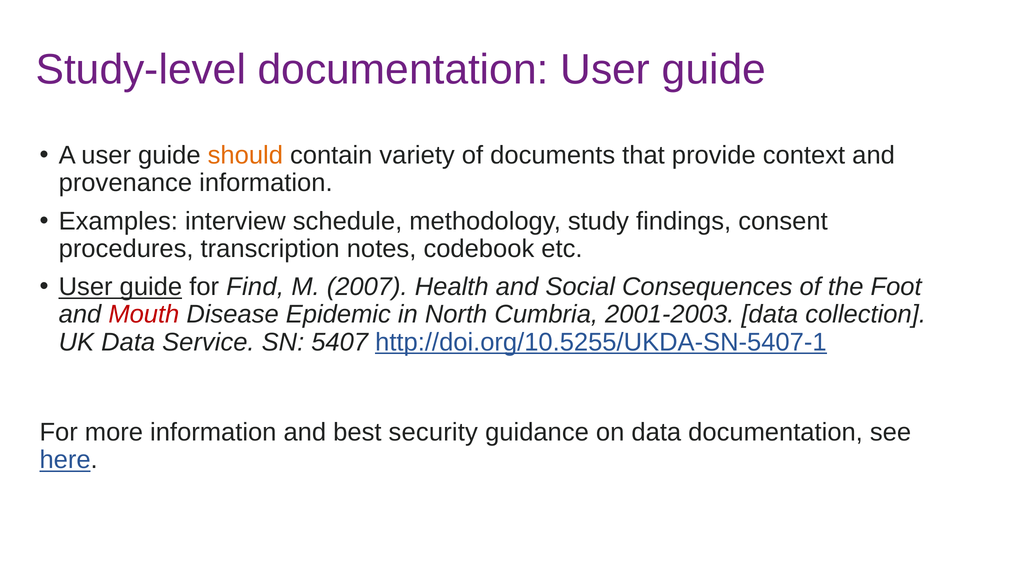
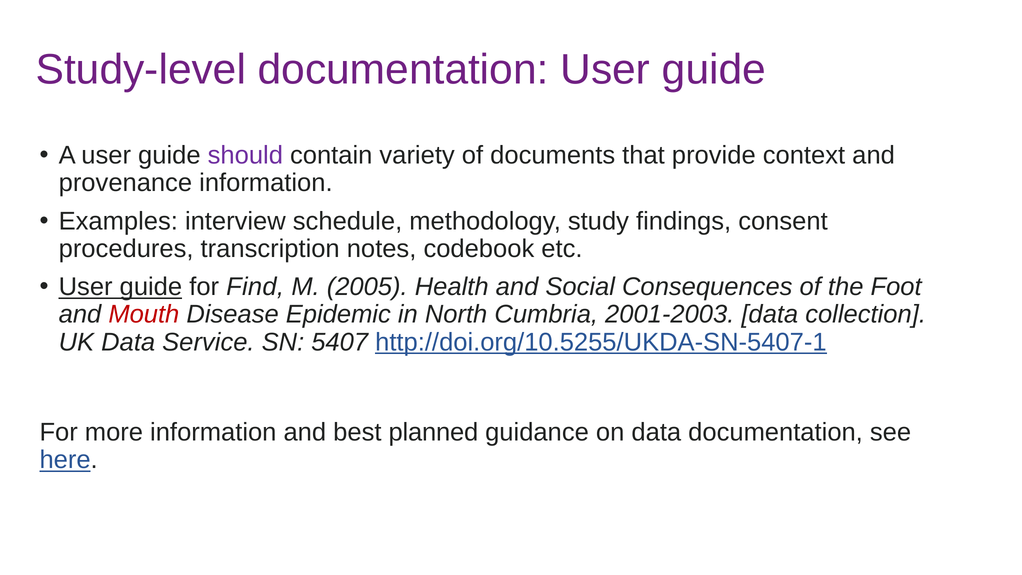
should colour: orange -> purple (245, 155)
2007: 2007 -> 2005 (367, 287)
security: security -> planned (433, 432)
